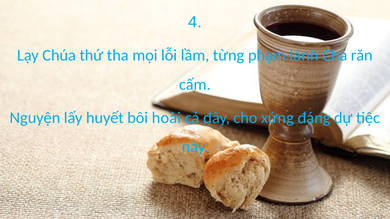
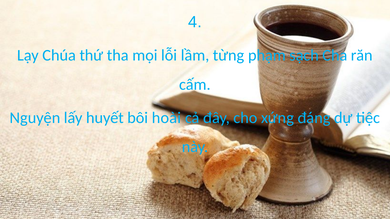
lánh: lánh -> sạch (304, 55)
